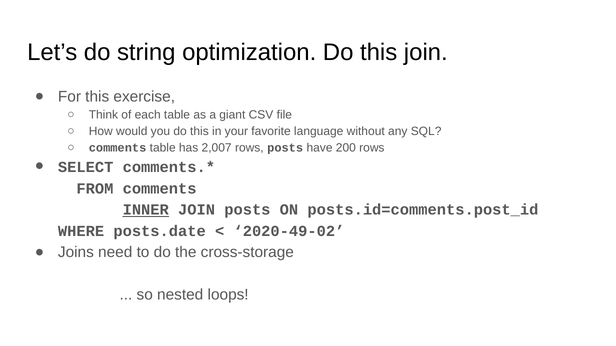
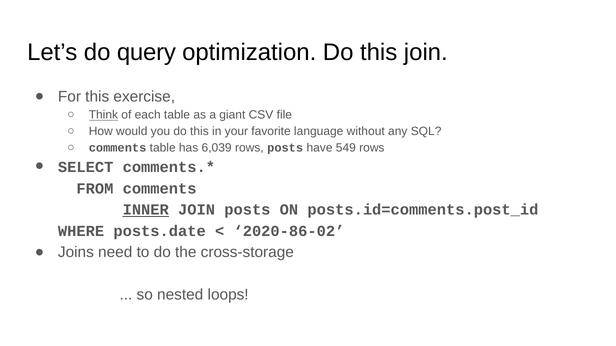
string: string -> query (146, 52)
Think underline: none -> present (103, 115)
2,007: 2,007 -> 6,039 (217, 148)
200: 200 -> 549 (346, 148)
2020-49-02: 2020-49-02 -> 2020-86-02 (289, 231)
